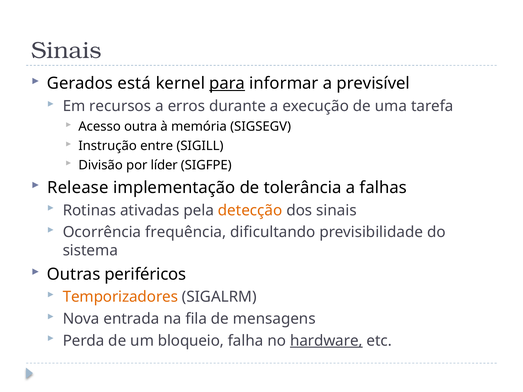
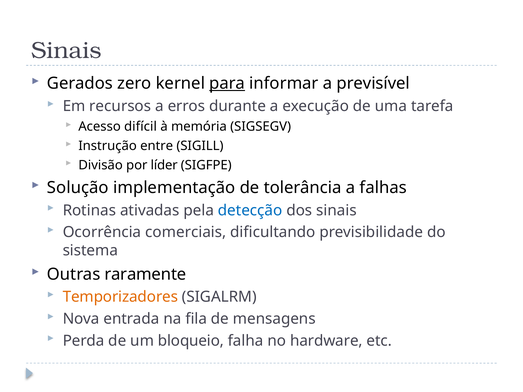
está: está -> zero (134, 84)
outra: outra -> difícil (140, 127)
Release: Release -> Solução (78, 188)
detecção colour: orange -> blue (250, 210)
frequência: frequência -> comerciais (186, 232)
periféricos: periféricos -> raramente (145, 274)
hardware underline: present -> none (326, 341)
